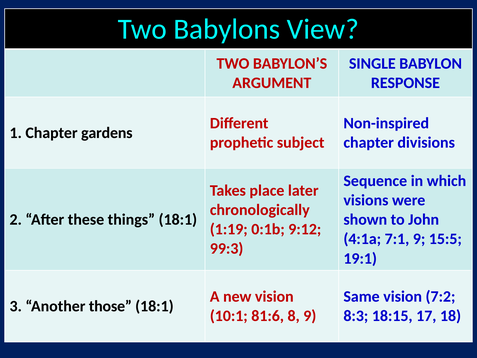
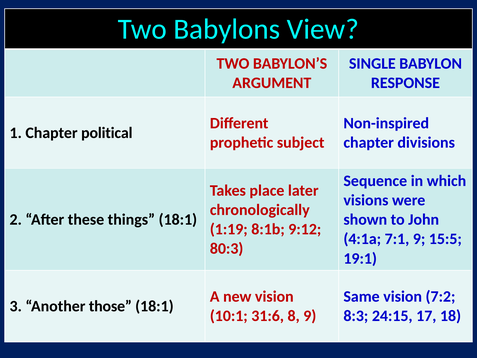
gardens: gardens -> political (107, 133)
0:1b: 0:1b -> 8:1b (268, 229)
99:3: 99:3 -> 80:3 (227, 249)
81:6: 81:6 -> 31:6 (268, 316)
18:15: 18:15 -> 24:15 (392, 316)
